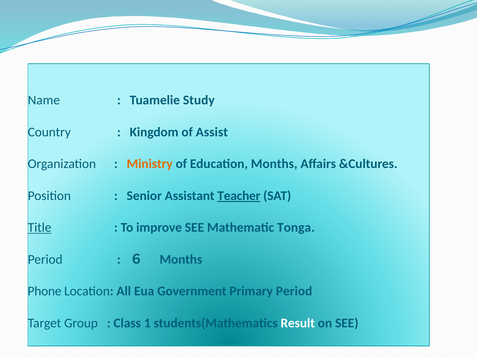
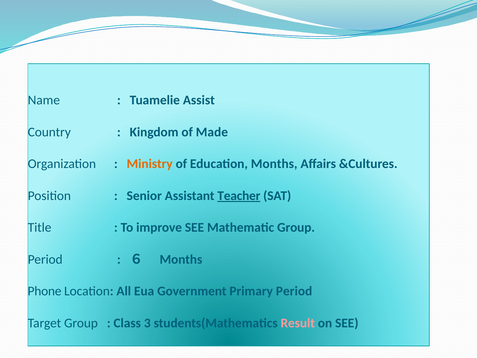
Study: Study -> Assist (199, 100)
Assist: Assist -> Made (212, 132)
Title underline: present -> none (40, 227)
Mathematic Tonga: Tonga -> Group (296, 227)
1: 1 -> 3 (147, 323)
Result colour: white -> pink (298, 323)
